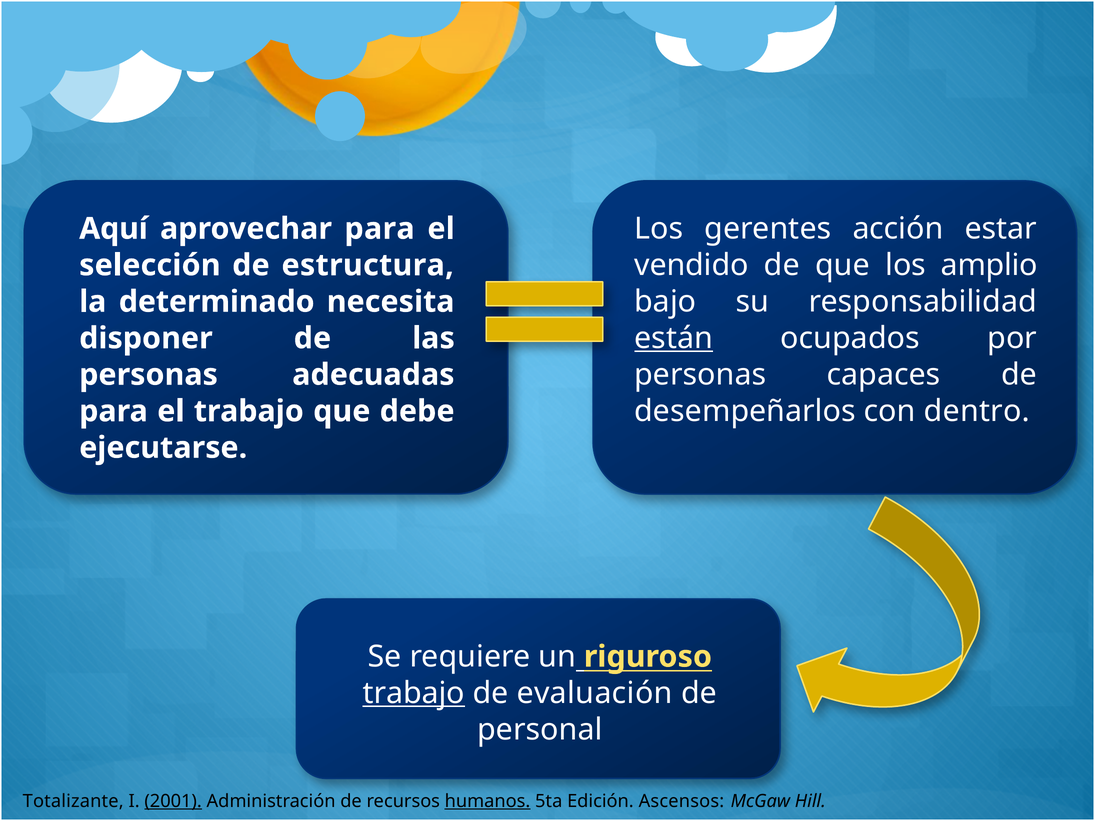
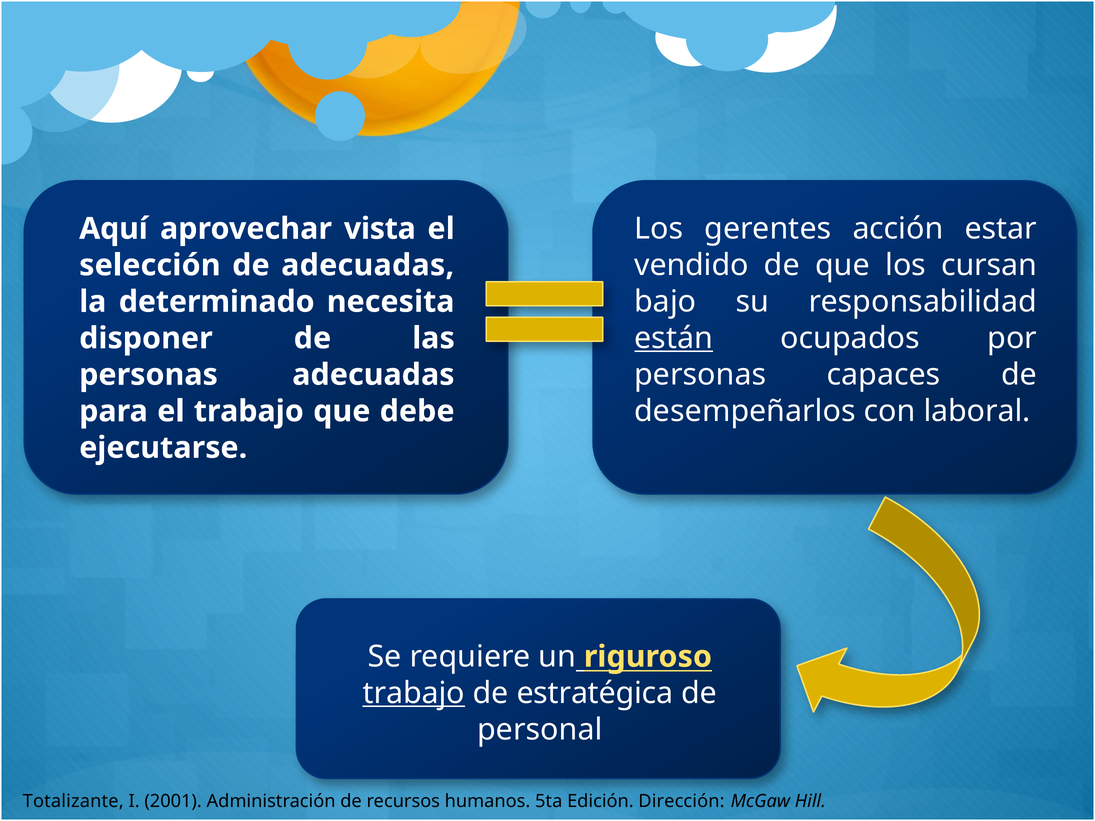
aprovechar para: para -> vista (380, 229)
amplio: amplio -> cursan (989, 265)
de estructura: estructura -> adecuadas (368, 265)
dentro: dentro -> laboral (977, 411)
evaluación: evaluación -> estratégica (595, 693)
2001 underline: present -> none (173, 801)
humanos underline: present -> none (488, 801)
Ascensos: Ascensos -> Dirección (681, 801)
